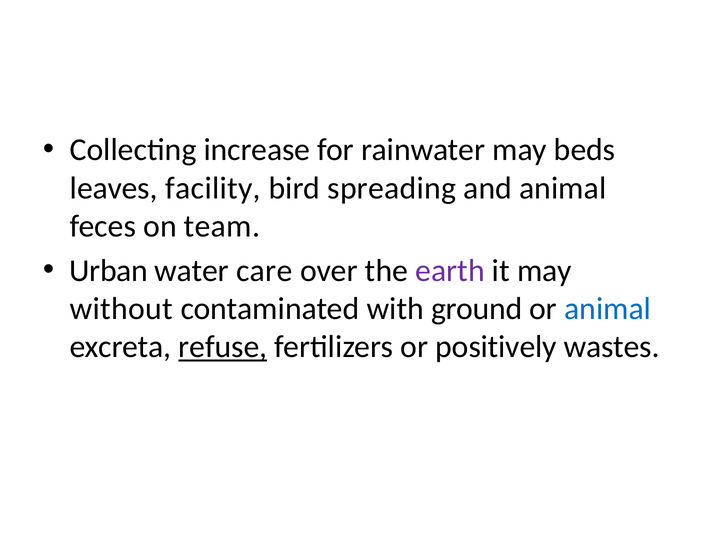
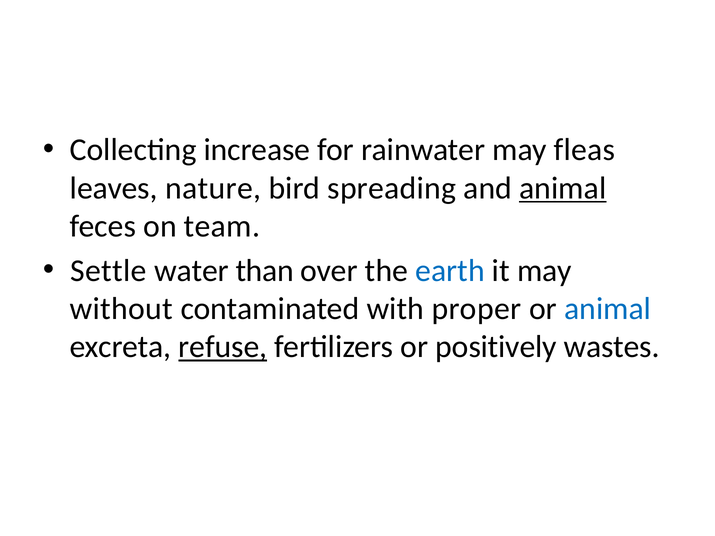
beds: beds -> fleas (585, 150)
facility: facility -> nature (213, 188)
animal underline: none -> present (563, 188)
Urban: Urban -> Settle (108, 271)
care: care -> than (265, 271)
earth colour: purple -> blue (450, 271)
ground: ground -> proper (476, 309)
